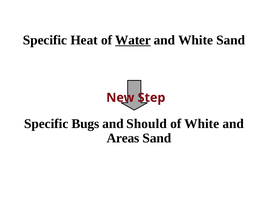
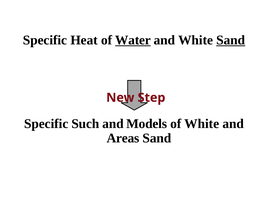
Sand underline: none -> present (231, 40)
Bugs: Bugs -> Such (85, 123)
Should: Should -> Models (147, 123)
